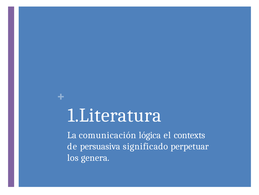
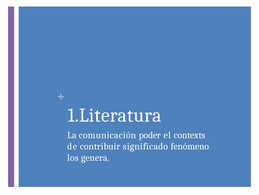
lógica: lógica -> poder (150, 135)
persuasiva: persuasiva -> contribuir (100, 146)
perpetuar: perpetuar -> fenómeno (190, 146)
